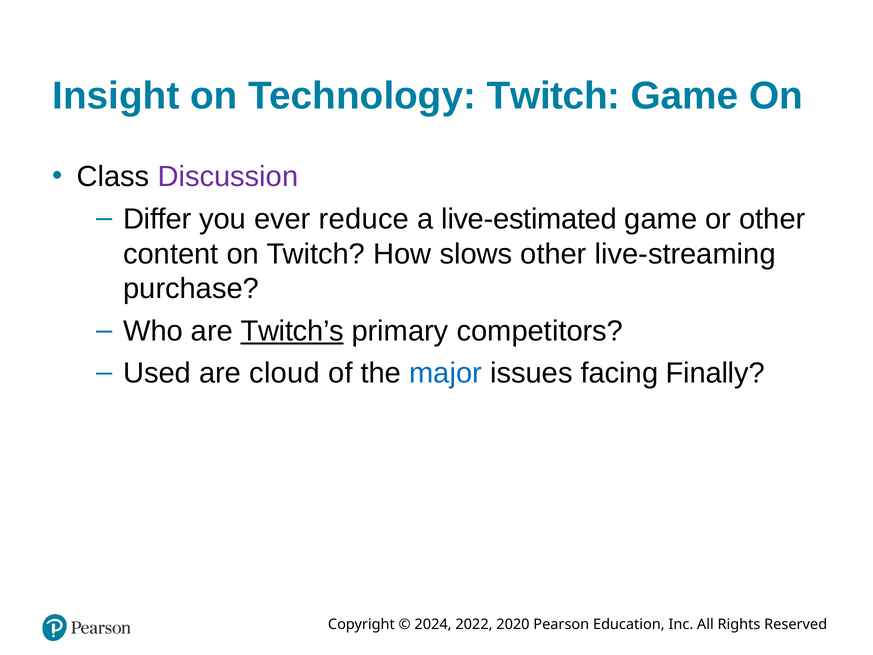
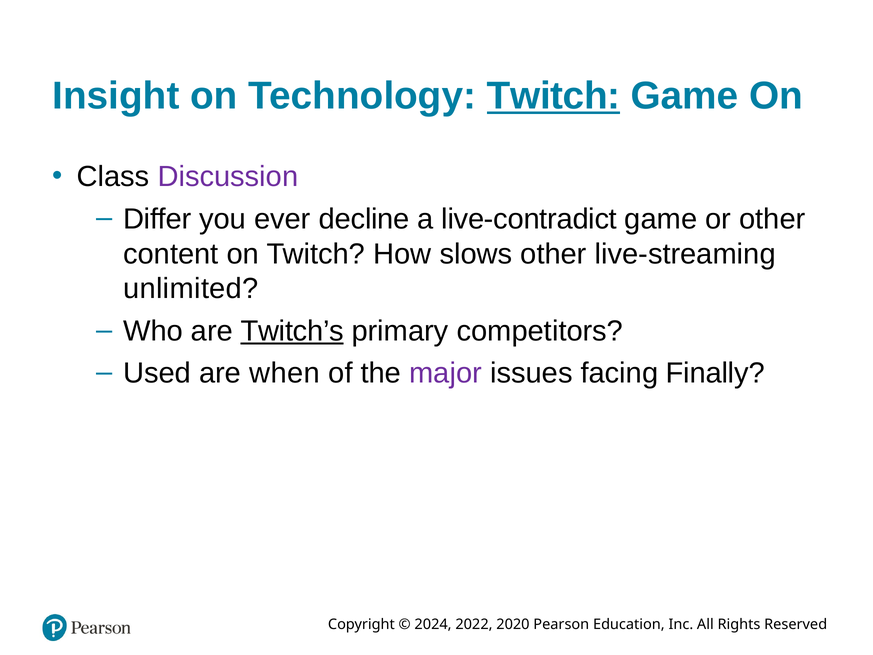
Twitch underline: none -> present (554, 96)
reduce: reduce -> decline (364, 219)
live-estimated: live-estimated -> live-contradict (529, 219)
purchase: purchase -> unlimited (191, 289)
cloud: cloud -> when (285, 373)
major colour: blue -> purple (446, 373)
